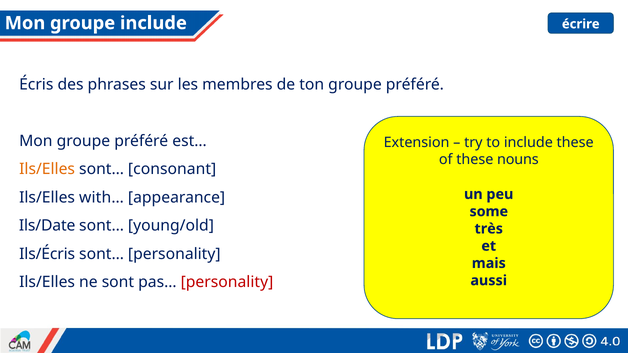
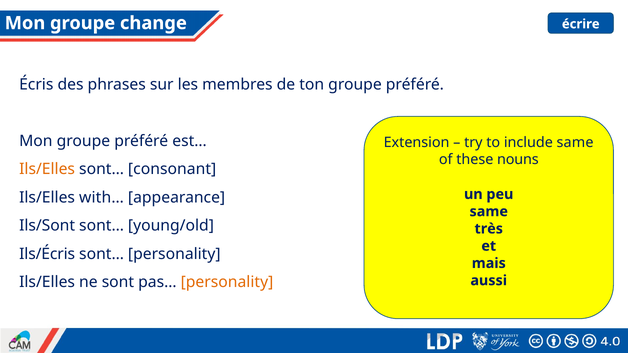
groupe include: include -> change (153, 23)
include these: these -> same (575, 143)
some: some -> same (489, 212)
Ils/Date: Ils/Date -> Ils/Sont (47, 226)
personality colour: red -> orange (227, 282)
